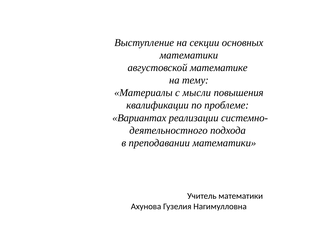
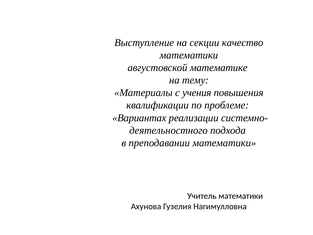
основных: основных -> качество (243, 43)
мысли: мысли -> учения (197, 93)
